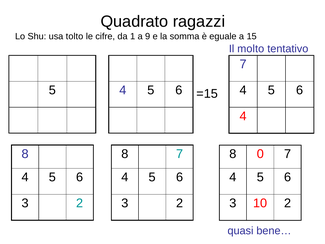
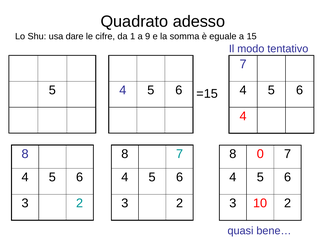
ragazzi: ragazzi -> adesso (199, 21)
tolto: tolto -> dare (75, 36)
molto: molto -> modo (251, 49)
